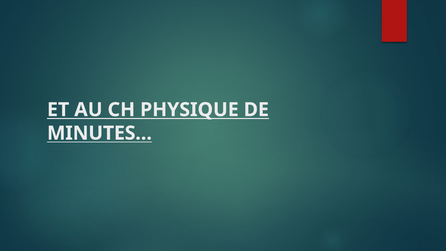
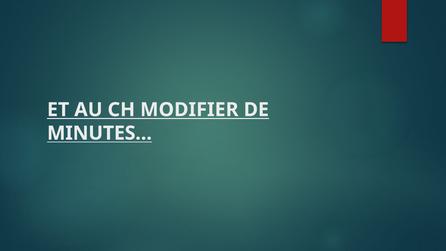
PHYSIQUE: PHYSIQUE -> MODIFIER (189, 110)
